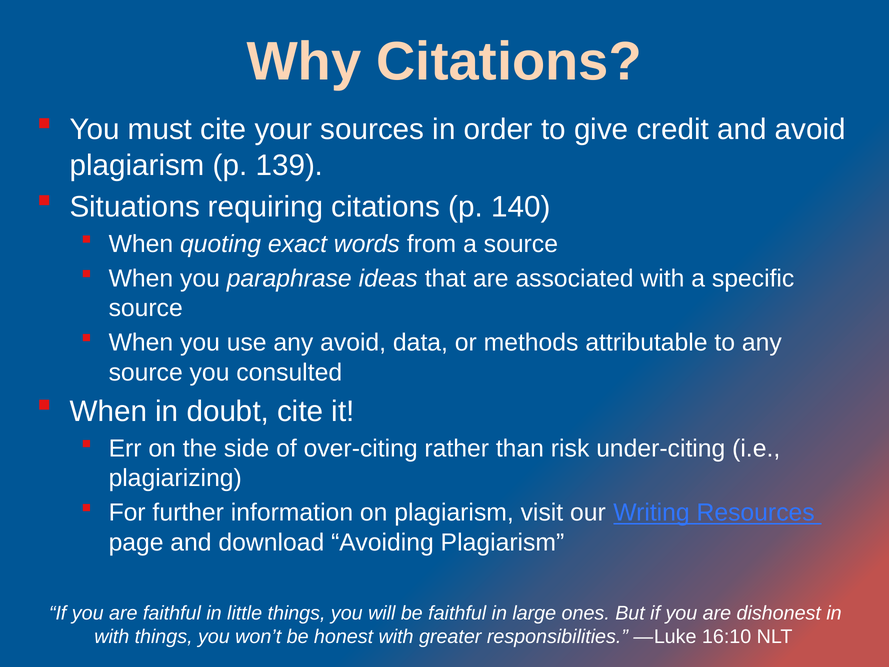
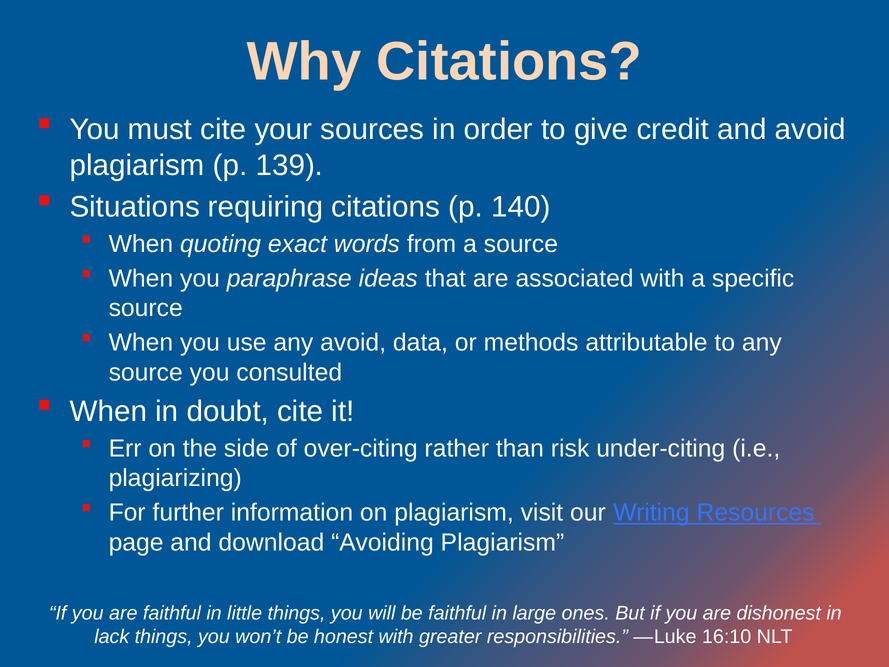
with: with -> lack (112, 637)
